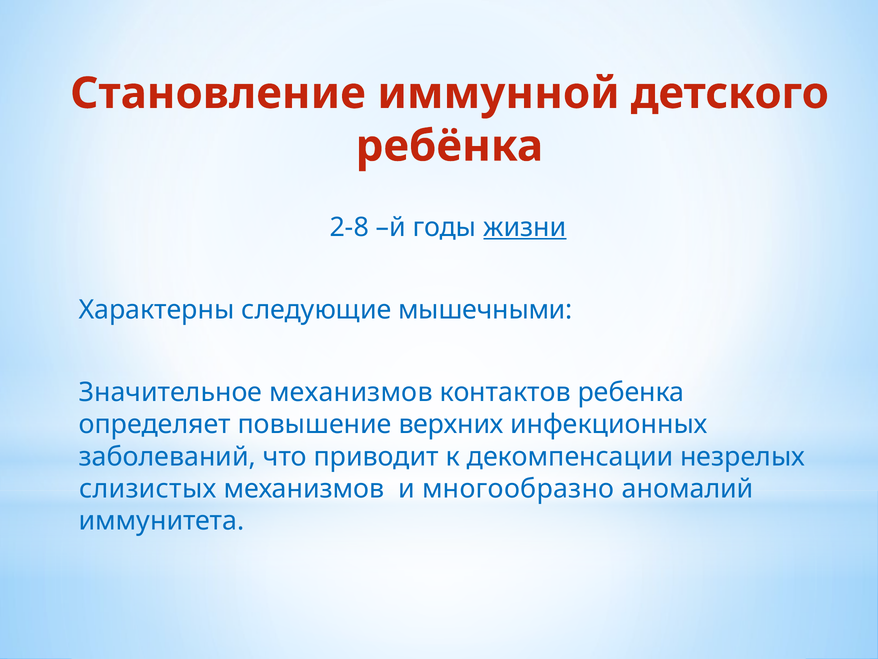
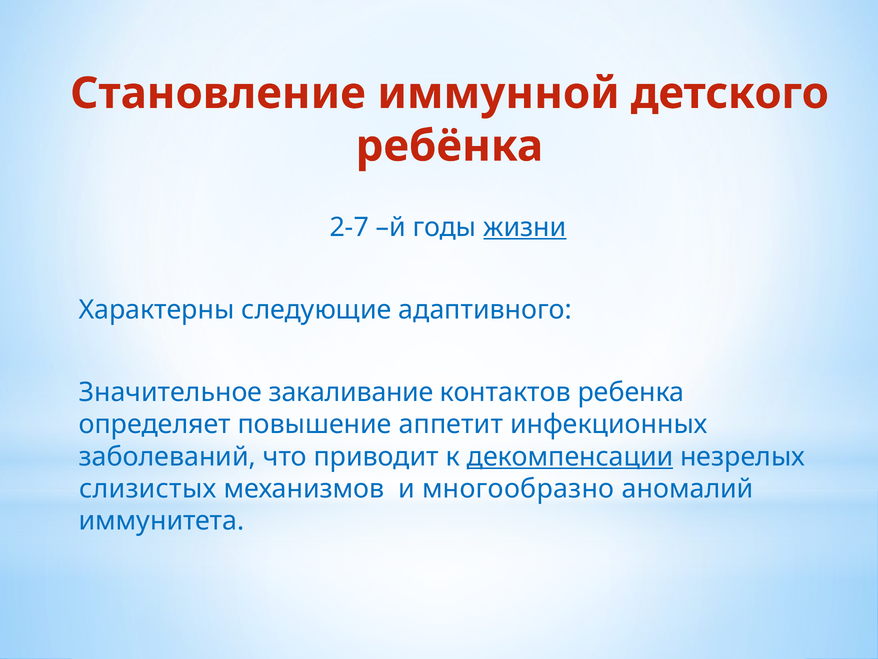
2-8: 2-8 -> 2-7 (349, 227)
мышечными: мышечными -> адаптивного (485, 310)
Значительное механизмов: механизмов -> закаливание (351, 392)
верхних: верхних -> аппетит (451, 424)
декомпенсации underline: none -> present (570, 456)
